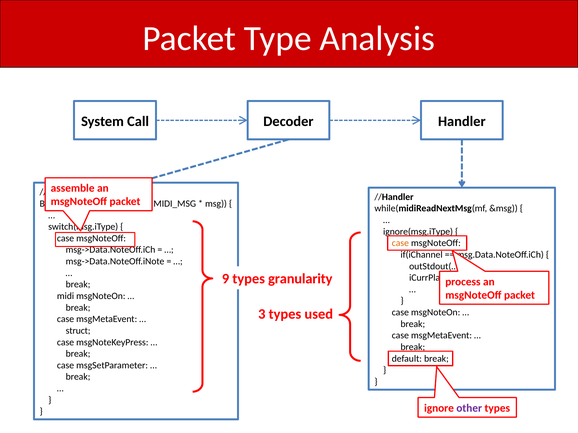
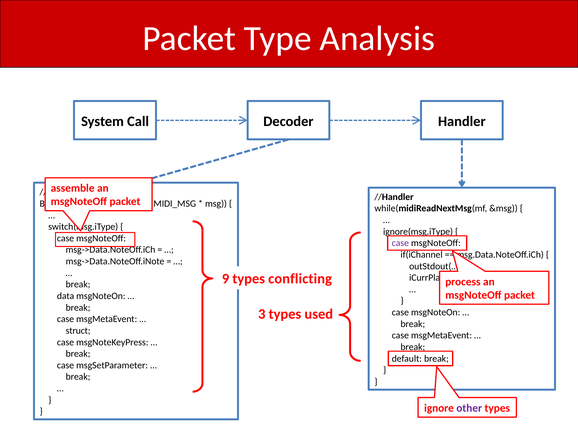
case colour: orange -> purple (400, 243)
granularity: granularity -> conflicting (300, 279)
midi: midi -> data (66, 296)
